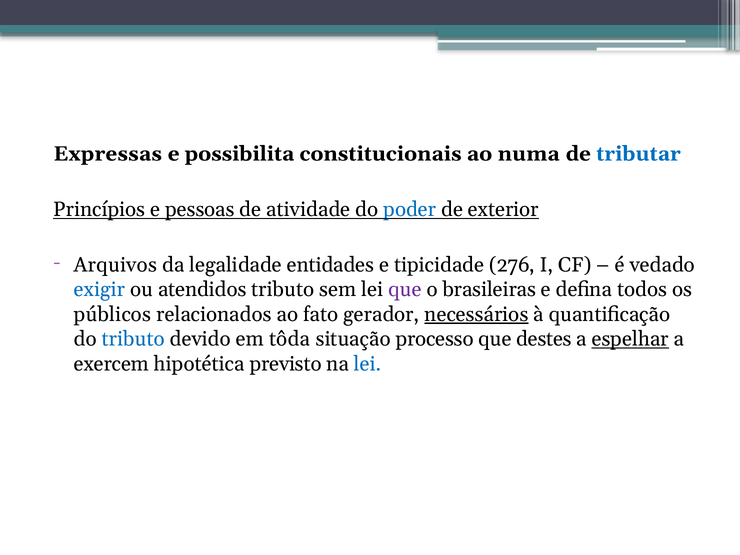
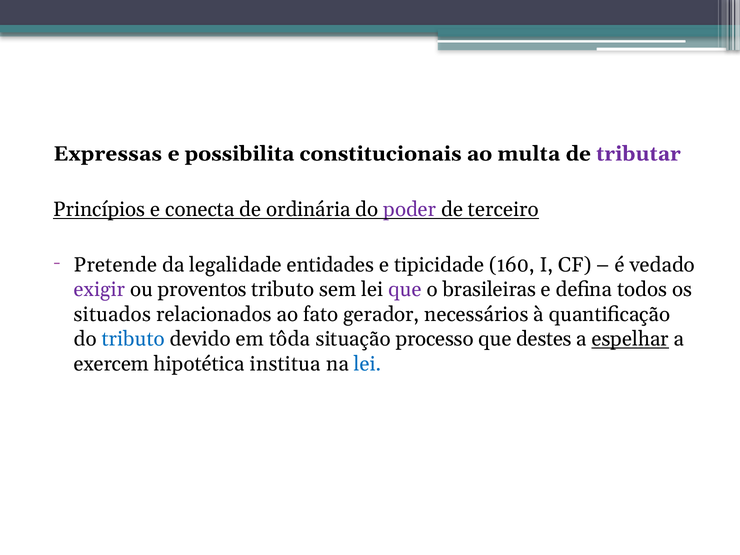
numa: numa -> multa (529, 154)
tributar colour: blue -> purple (638, 154)
pessoas: pessoas -> conecta (200, 209)
atividade: atividade -> ordinária (308, 209)
poder colour: blue -> purple (410, 209)
exterior: exterior -> terceiro (503, 209)
Arquivos: Arquivos -> Pretende (115, 265)
276: 276 -> 160 (512, 265)
exigir colour: blue -> purple (99, 290)
atendidos: atendidos -> proventos (202, 290)
públicos: públicos -> situados (112, 314)
necessários underline: present -> none (476, 314)
previsto: previsto -> institua (285, 364)
